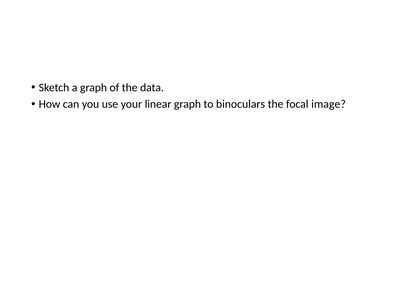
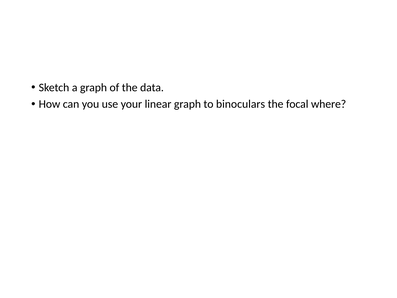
image: image -> where (329, 104)
